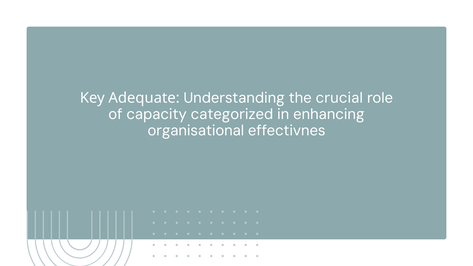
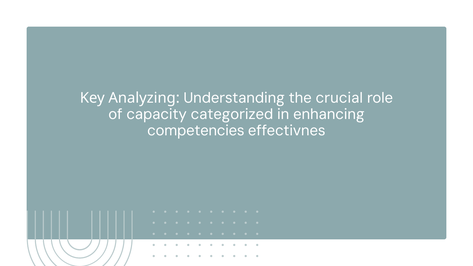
Adequate: Adequate -> Analyzing (144, 98)
organisational: organisational -> competencies (196, 131)
